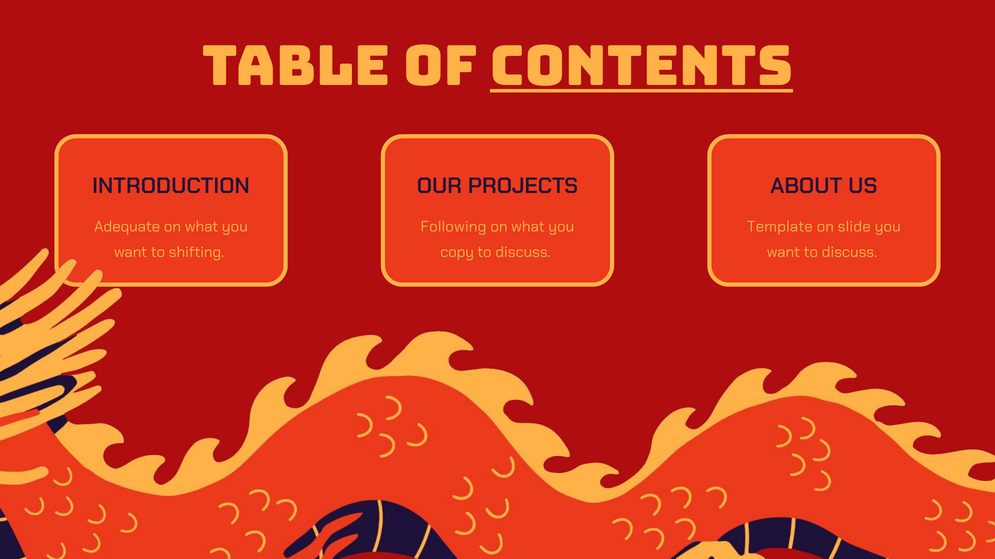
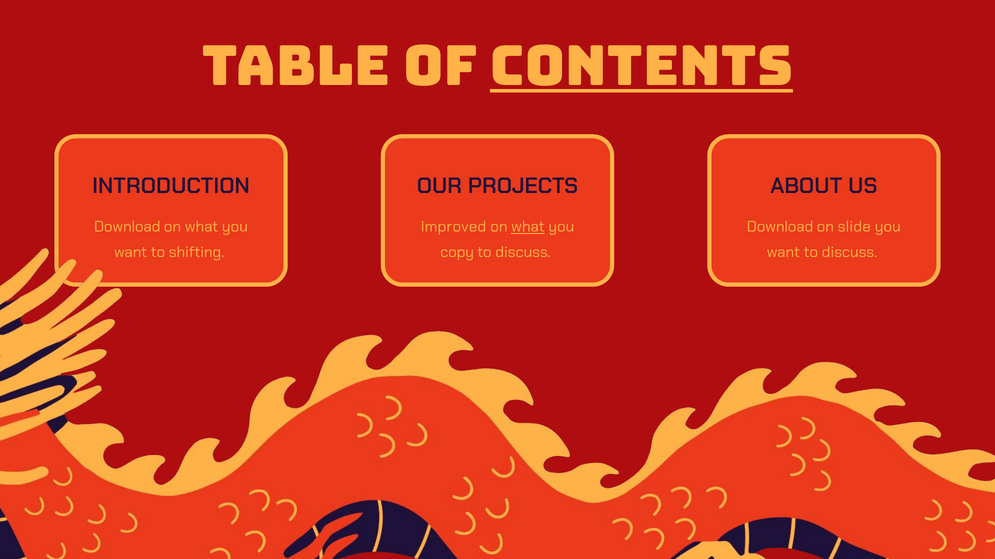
Adequate: Adequate -> Download (127, 227)
Following: Following -> Improved (454, 227)
what underline: none -> present (528, 227)
Template: Template -> Download (780, 227)
